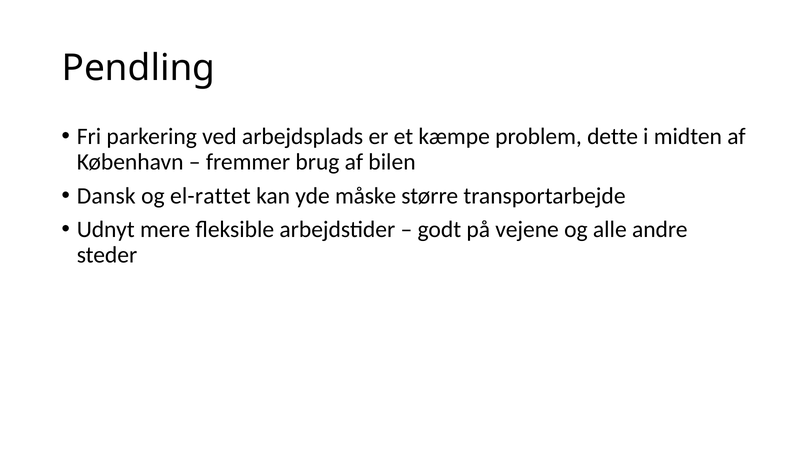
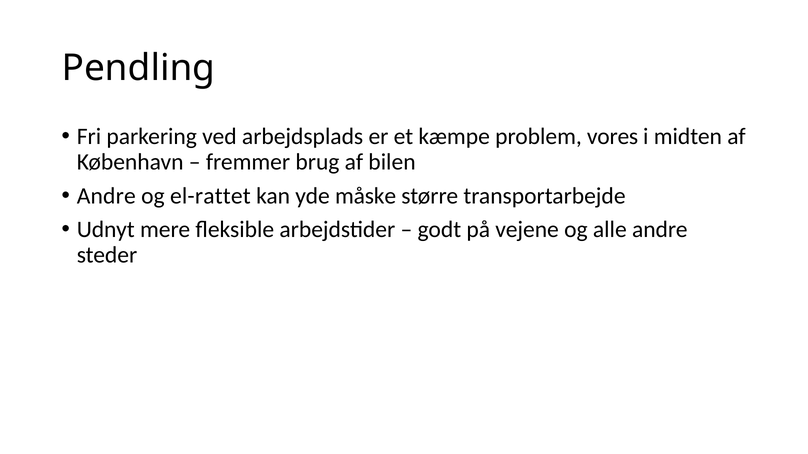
dette: dette -> vores (613, 137)
Dansk: Dansk -> Andre (106, 196)
